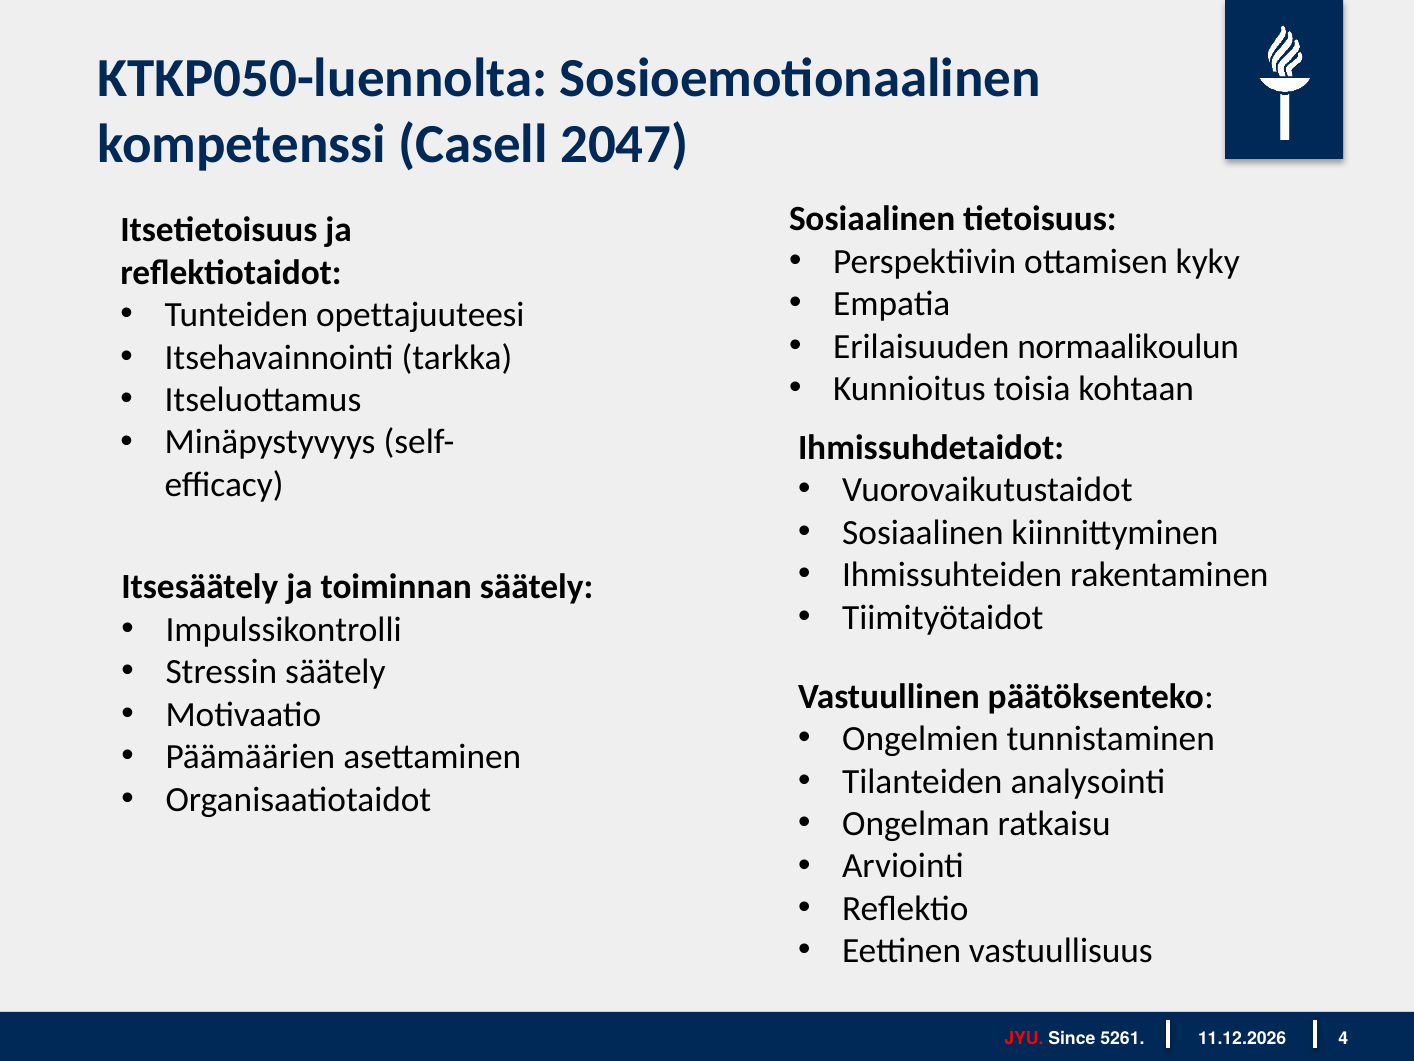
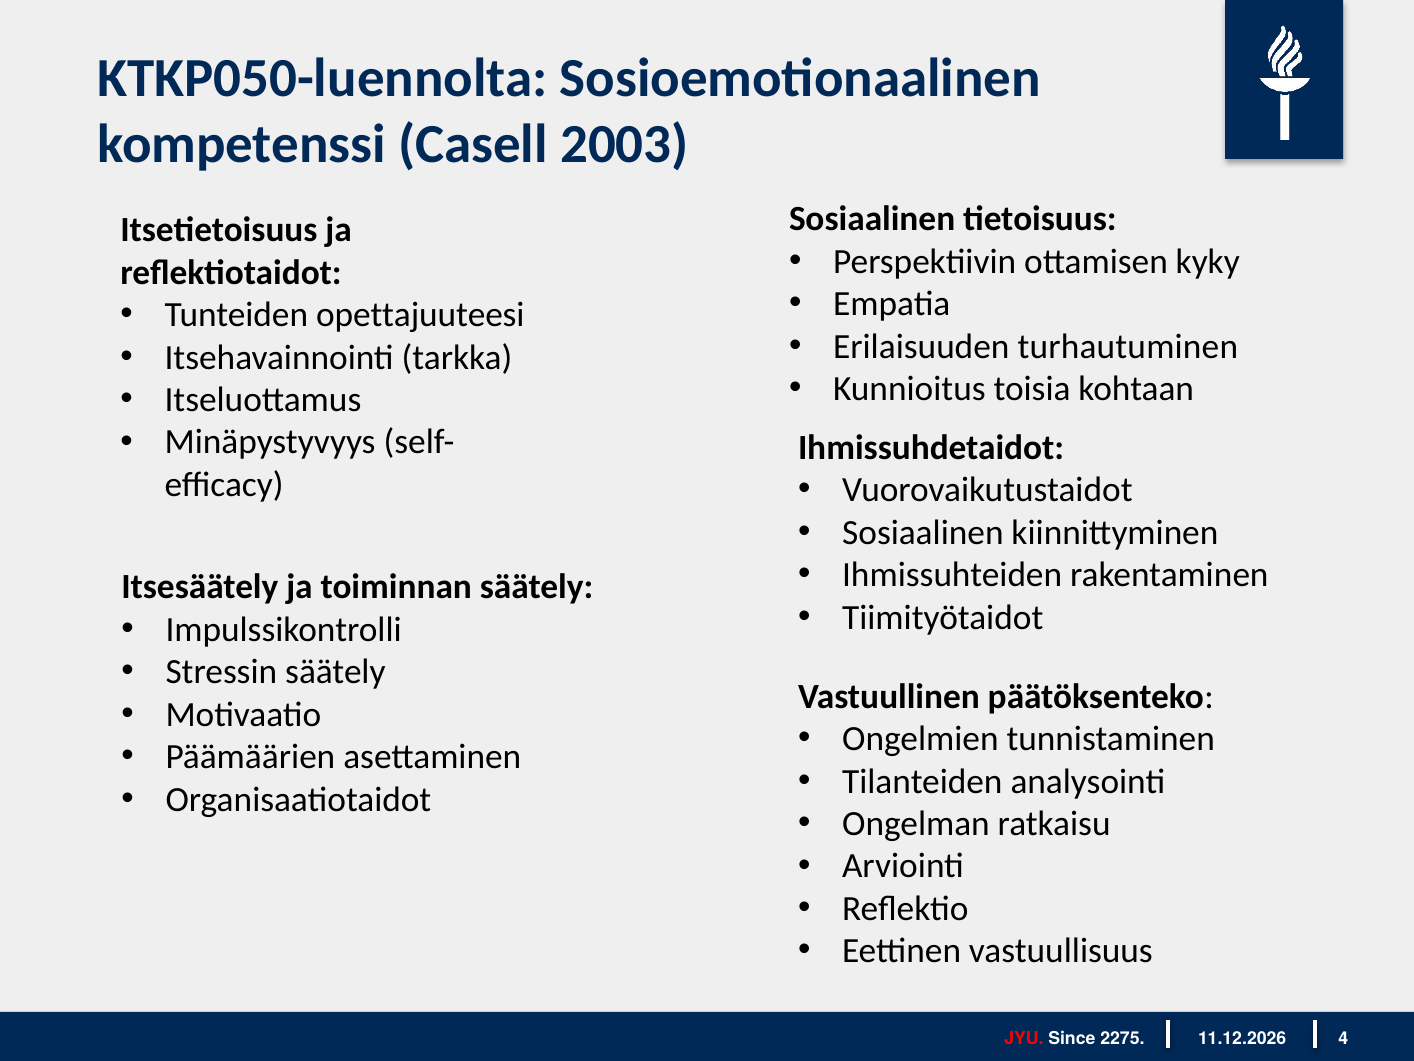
2047: 2047 -> 2003 (624, 144)
normaalikoulun: normaalikoulun -> turhautuminen (1128, 346)
5261: 5261 -> 2275 (1122, 1038)
